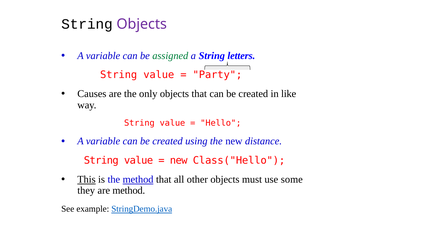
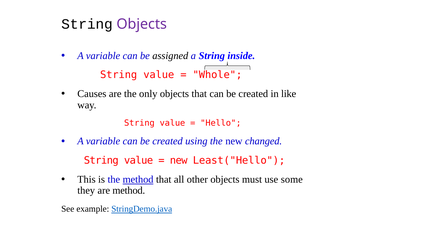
assigned colour: green -> black (170, 56)
letters: letters -> inside (241, 56)
Party: Party -> Whole (217, 75)
distance: distance -> changed (264, 141)
Class("Hello: Class("Hello -> Least("Hello (239, 160)
This underline: present -> none (86, 179)
